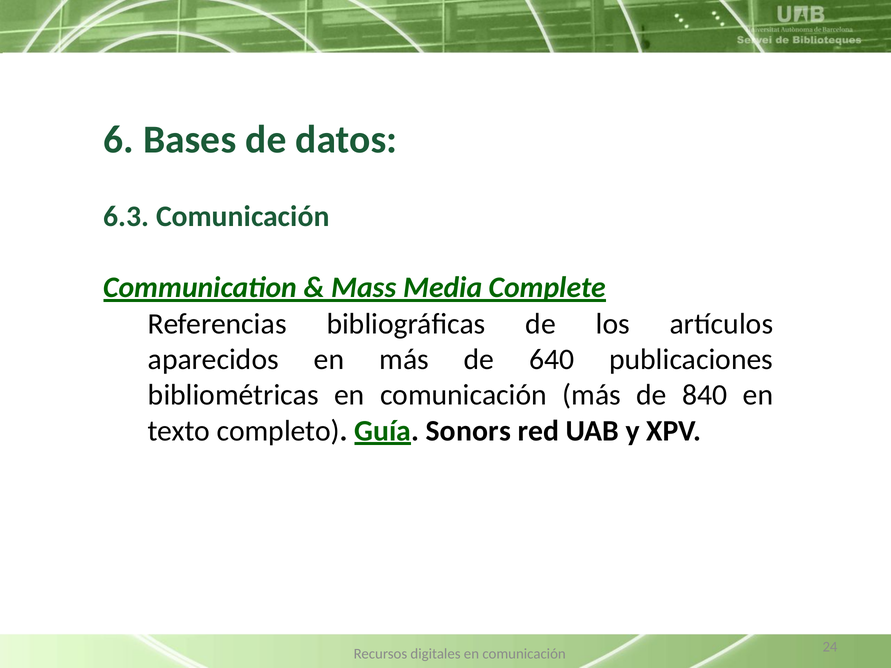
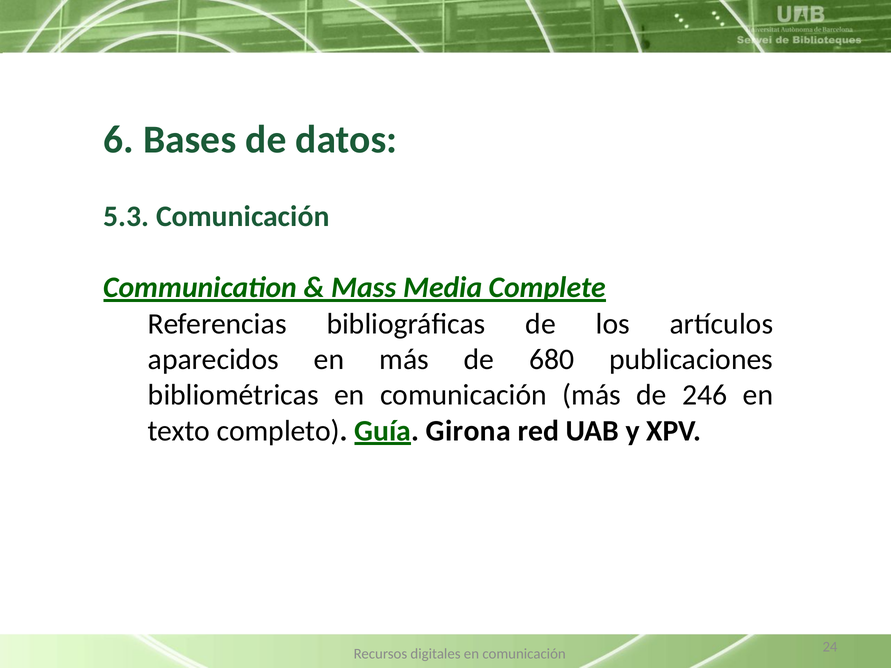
6.3: 6.3 -> 5.3 (126, 216)
640: 640 -> 680 (552, 360)
840: 840 -> 246 (705, 395)
Sonors: Sonors -> Girona (468, 431)
